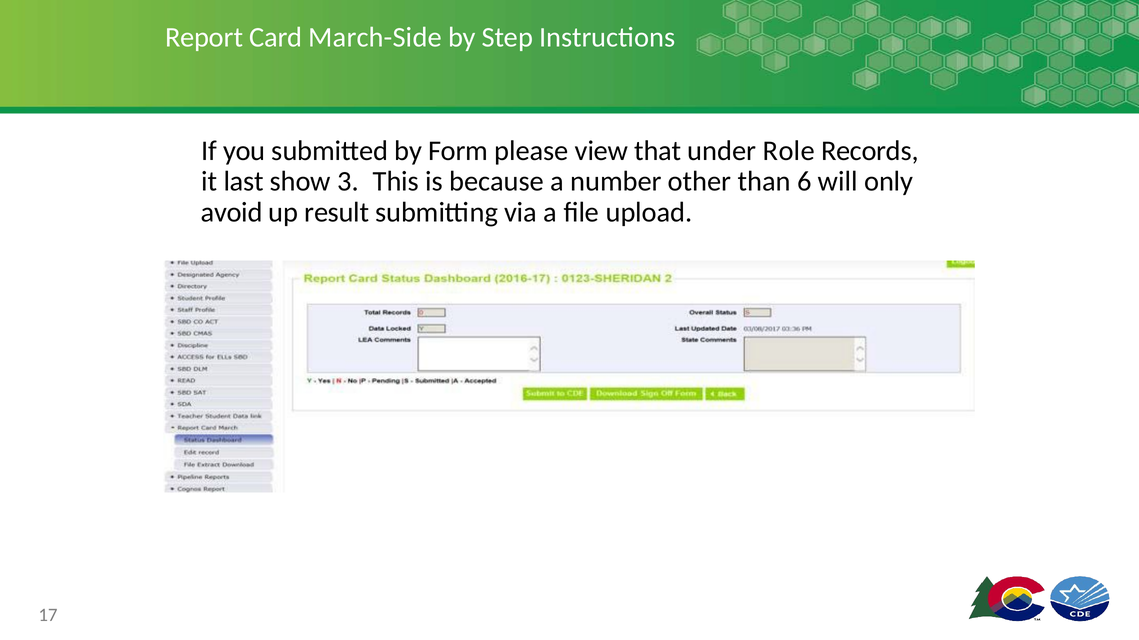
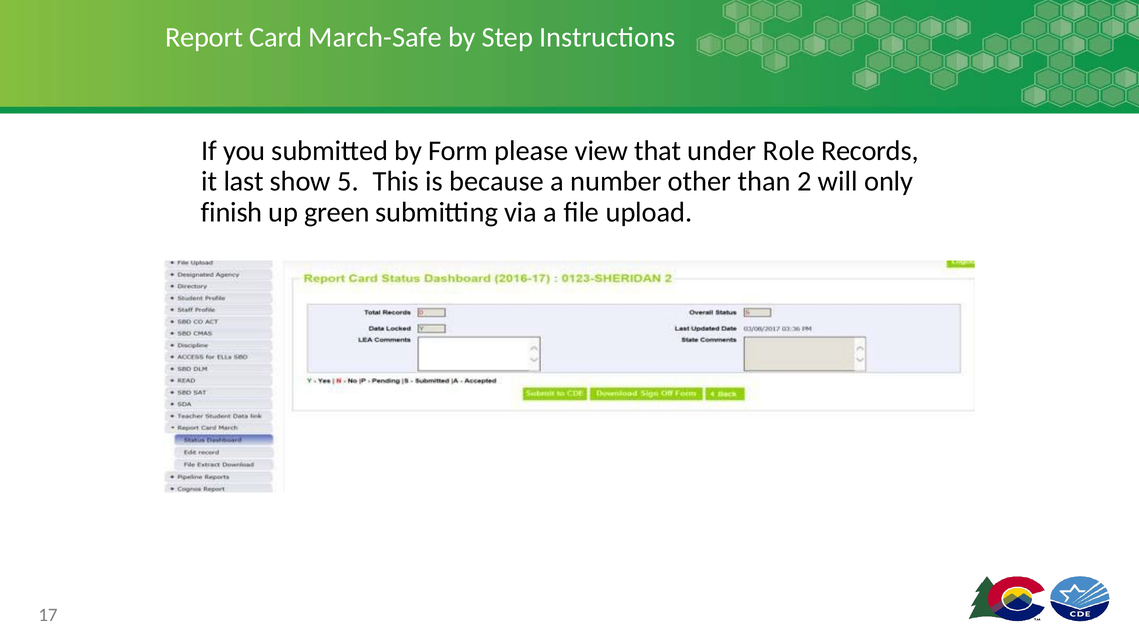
March-Side: March-Side -> March-Safe (375, 38)
3: 3 -> 5 (348, 182)
6: 6 -> 2 (804, 182)
avoid: avoid -> finish (232, 212)
result: result -> green (337, 212)
